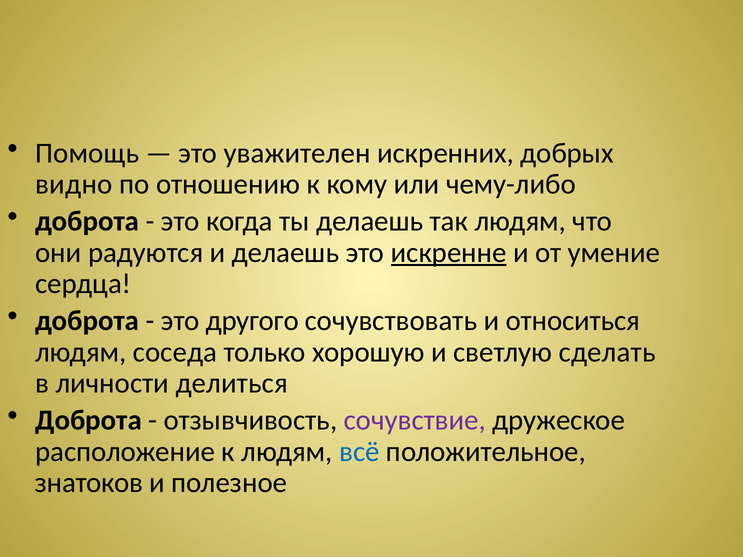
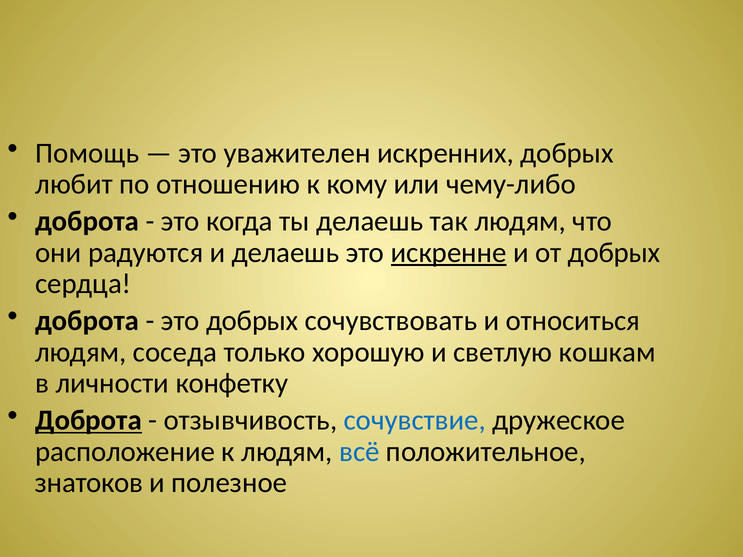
видно: видно -> любит (74, 184)
от умение: умение -> добрых (614, 253)
это другого: другого -> добрых (252, 321)
сделать: сделать -> кошкам (607, 352)
делиться: делиться -> конфетку (232, 383)
Доброта underline: none -> present (89, 421)
сочувствие colour: purple -> blue (415, 421)
